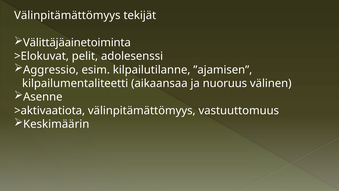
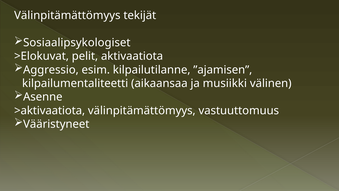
Välittäjäainetoiminta: Välittäjäainetoiminta -> Sosiaalipsykologiset (77, 43)
adolesenssi: adolesenssi -> aktivaatiota (132, 56)
nuoruus: nuoruus -> musiikki (225, 83)
Keskimäärin: Keskimäärin -> Vääristyneet (56, 124)
